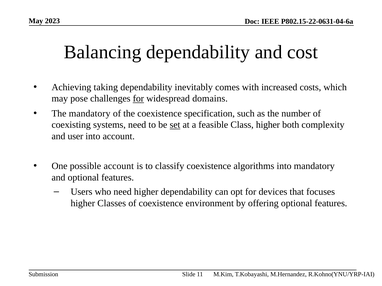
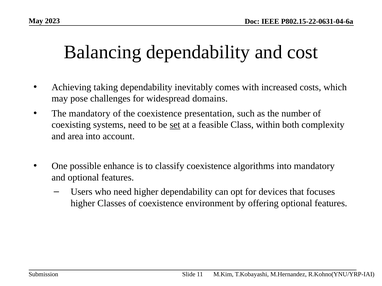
for underline: present -> none (138, 99)
specification: specification -> presentation (209, 114)
Class higher: higher -> within (268, 125)
user: user -> area (75, 137)
possible account: account -> enhance (119, 166)
